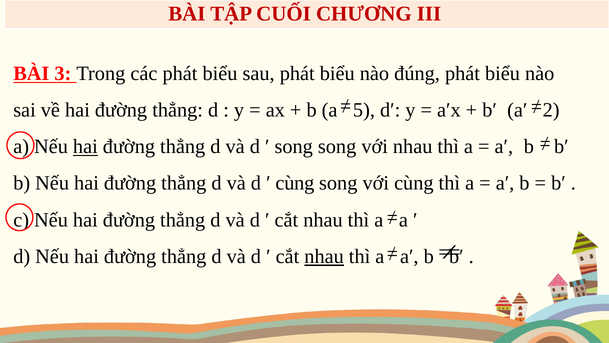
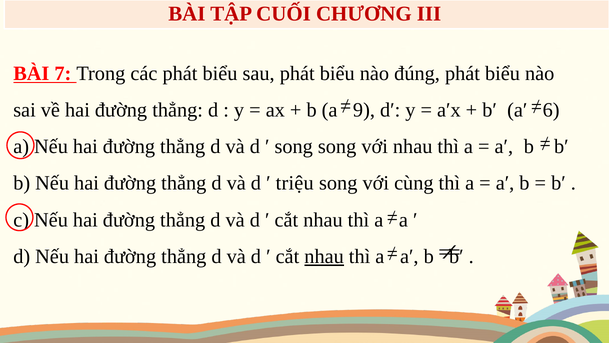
3: 3 -> 7 (63, 73)
5: 5 -> 9 (364, 110)
2: 2 -> 6 (551, 110)
hai underline: present -> none (85, 146)
cùng: cùng -> triệu (295, 183)
